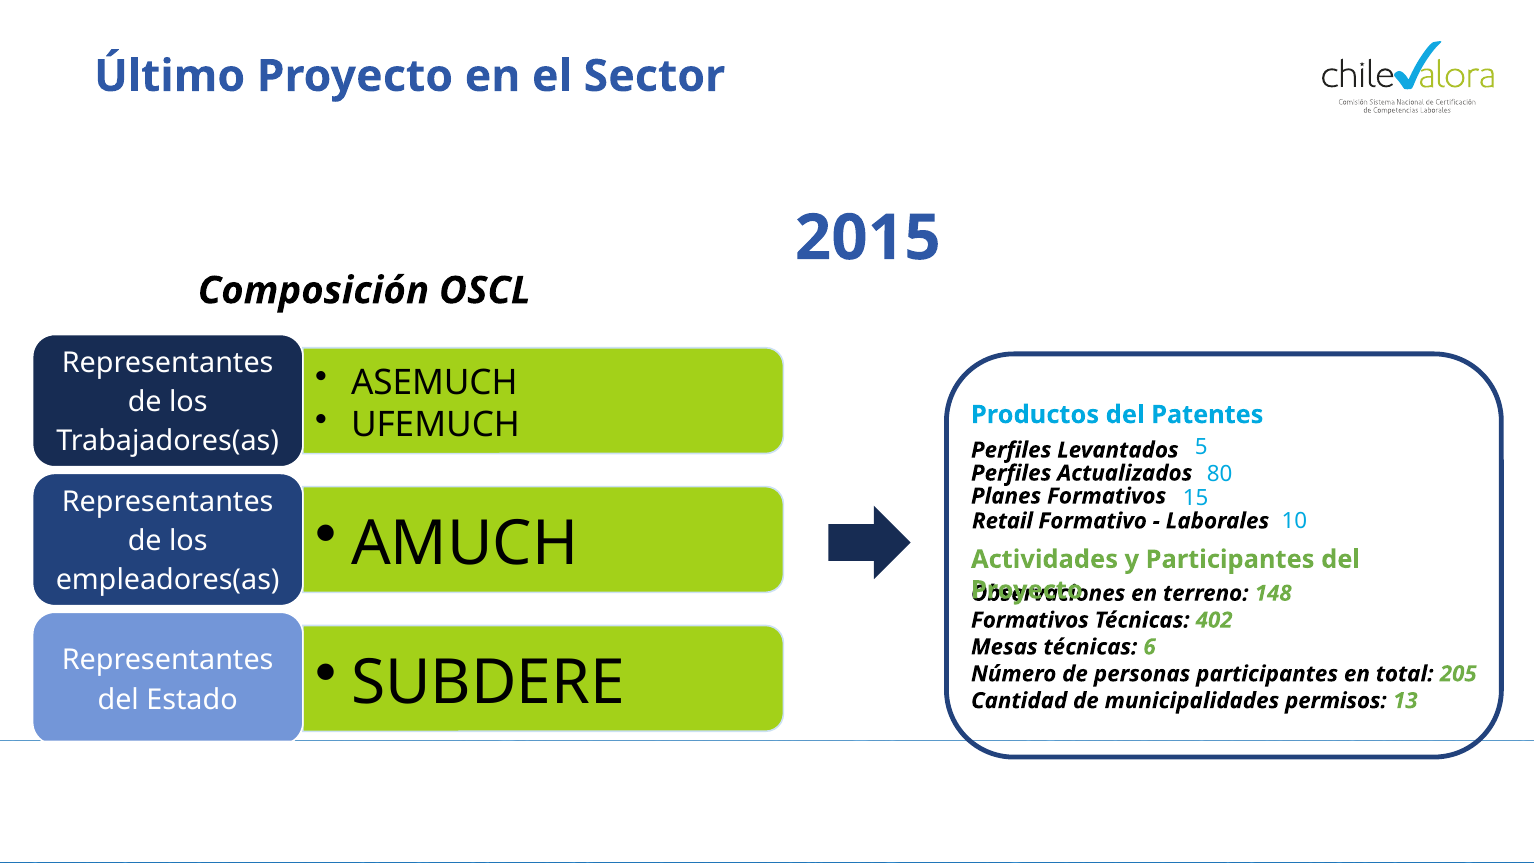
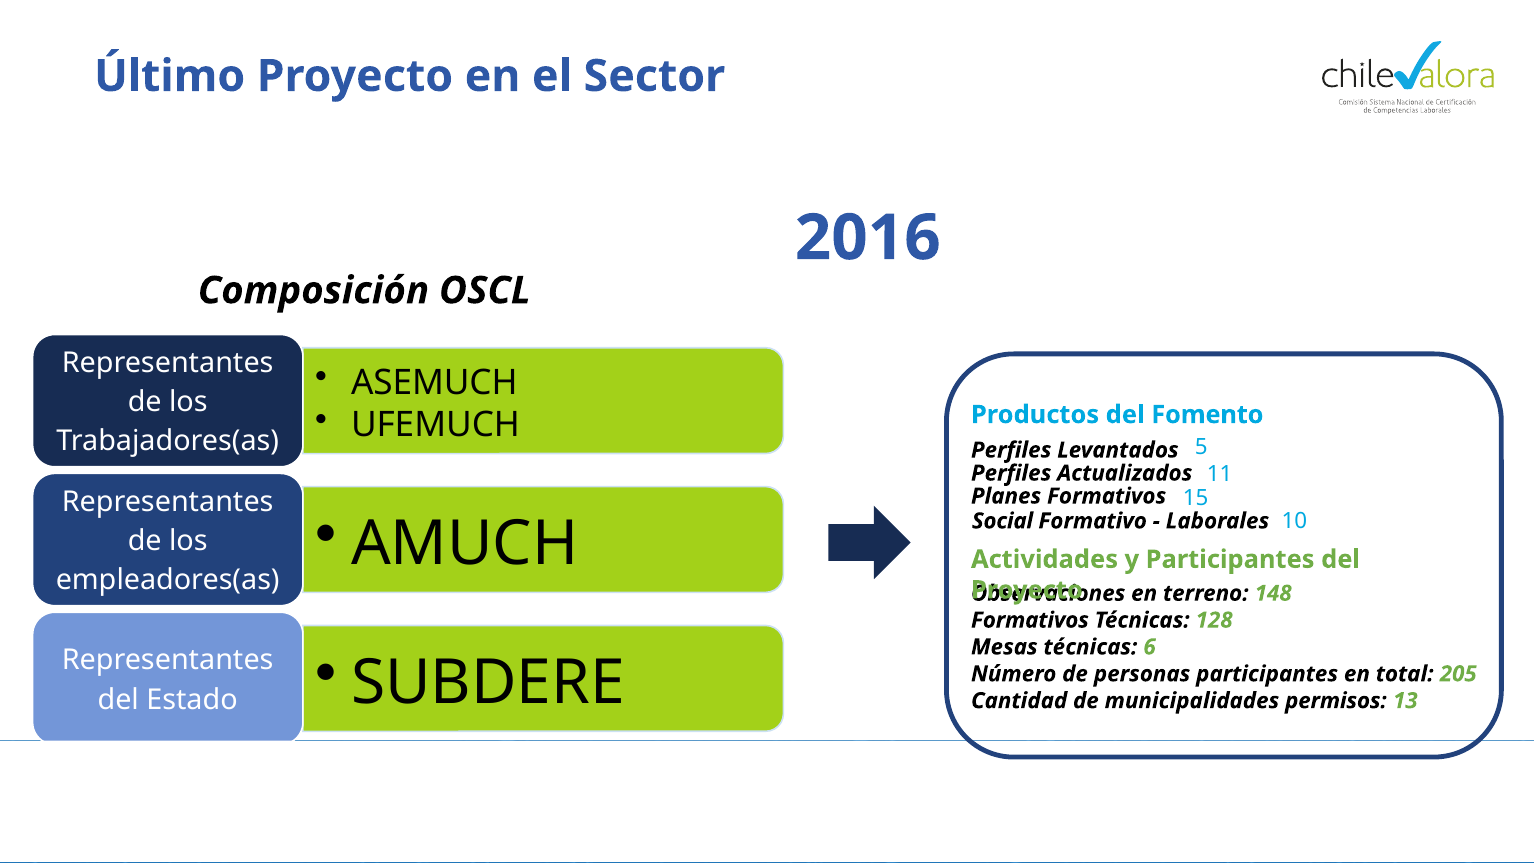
2015: 2015 -> 2016 (868, 238)
Patentes: Patentes -> Fomento (1207, 415)
80: 80 -> 11 (1220, 474)
Retail: Retail -> Social (1002, 521)
402: 402 -> 128 (1214, 620)
